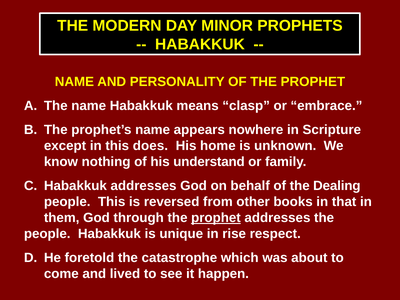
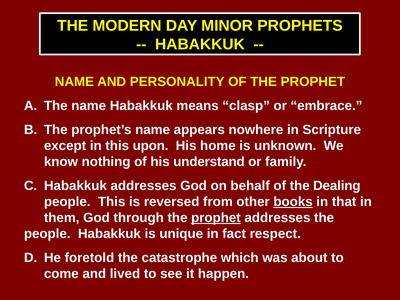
does: does -> upon (151, 146)
books underline: none -> present (293, 202)
rise: rise -> fact (234, 234)
